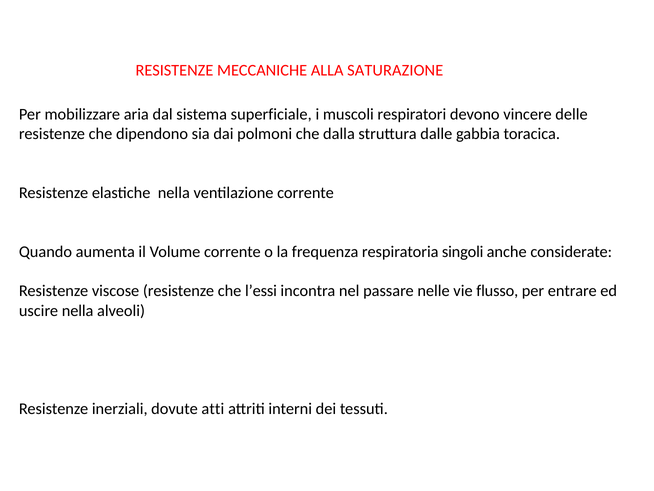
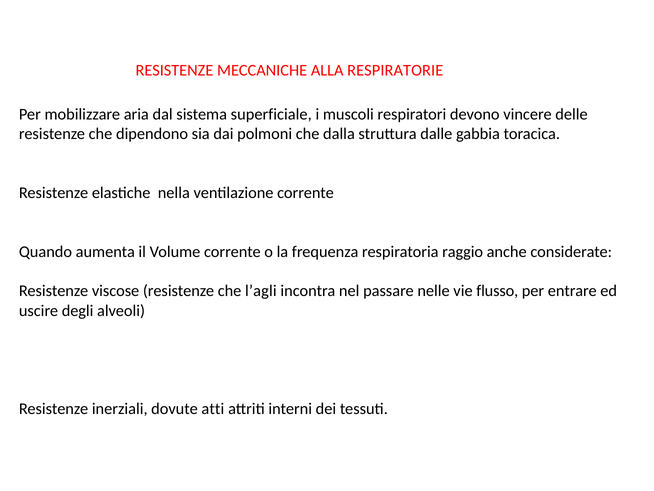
SATURAZIONE: SATURAZIONE -> RESPIRATORIE (395, 70)
singoli: singoli -> raggio (463, 252)
l’essi: l’essi -> l’agli (261, 291)
uscire nella: nella -> degli (78, 310)
